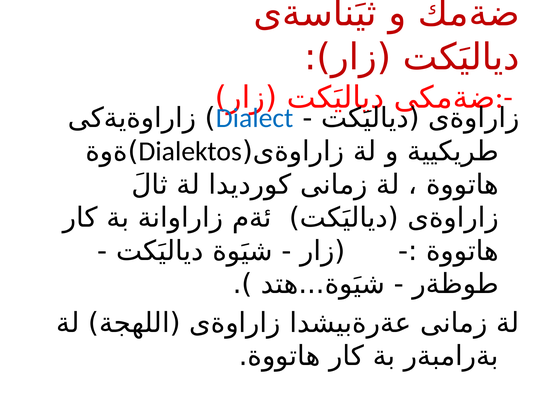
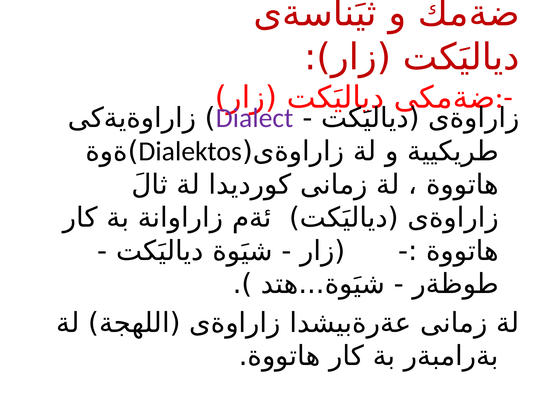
Dialect colour: blue -> purple (255, 118)
